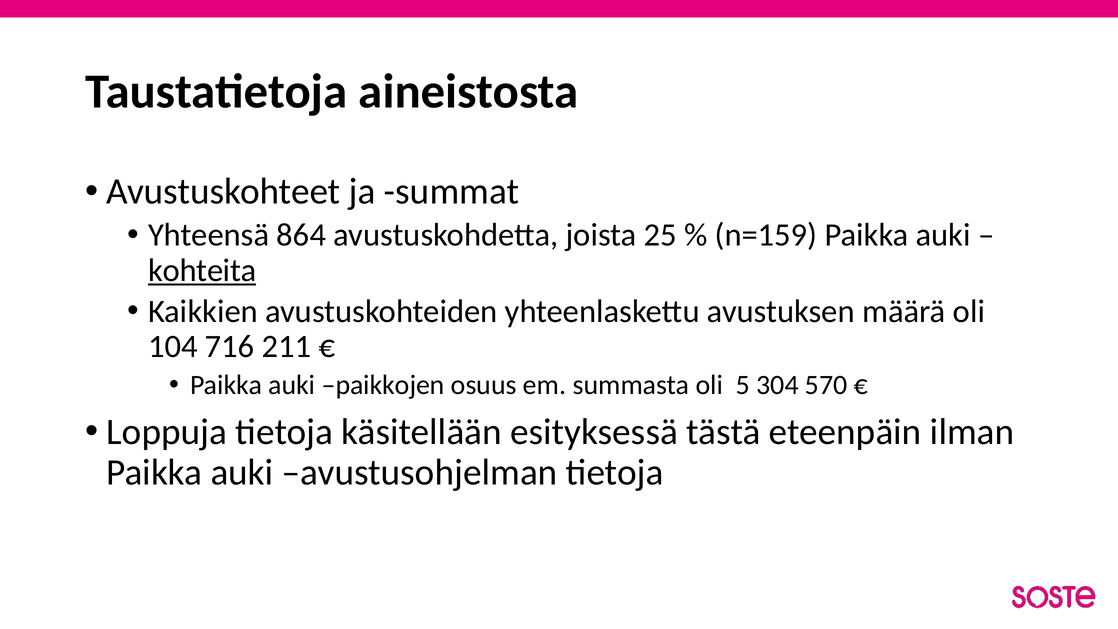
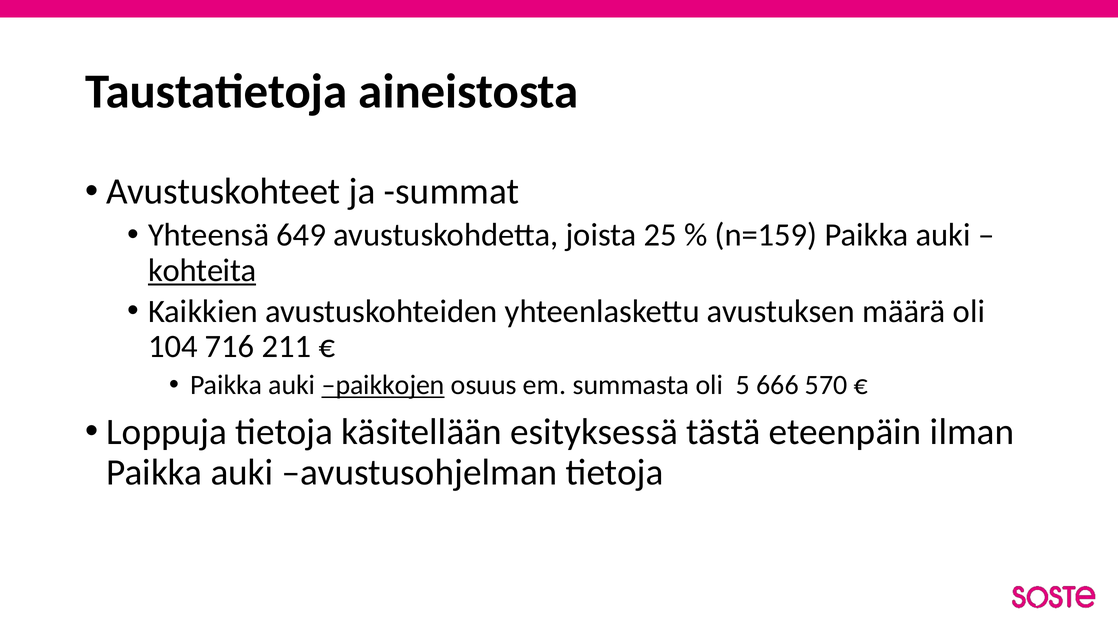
864: 864 -> 649 (301, 235)
paikkojen underline: none -> present (383, 385)
304: 304 -> 666 (777, 385)
